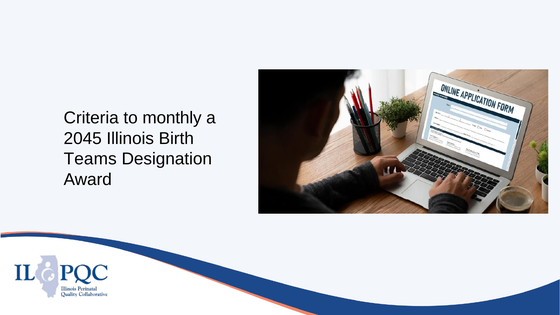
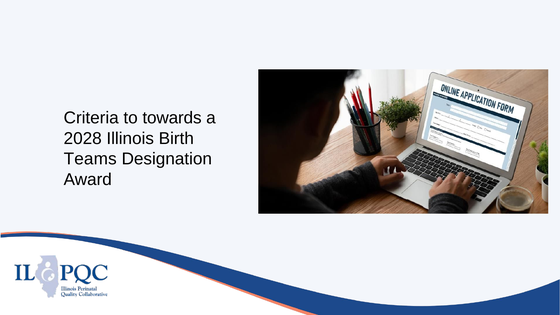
monthly: monthly -> towards (172, 118)
2045: 2045 -> 2028 (83, 138)
